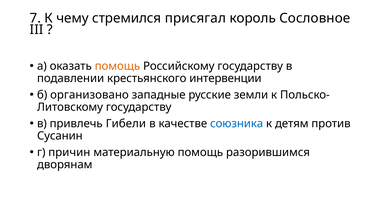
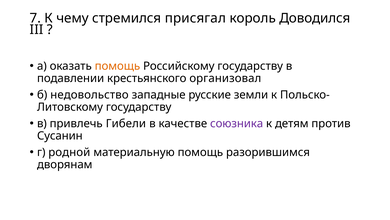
Сословное: Сословное -> Доводился (315, 18)
интервенции: интервенции -> организовал (225, 78)
организовано: организовано -> недовольство (89, 95)
союзника colour: blue -> purple (237, 123)
причин: причин -> родной (69, 152)
